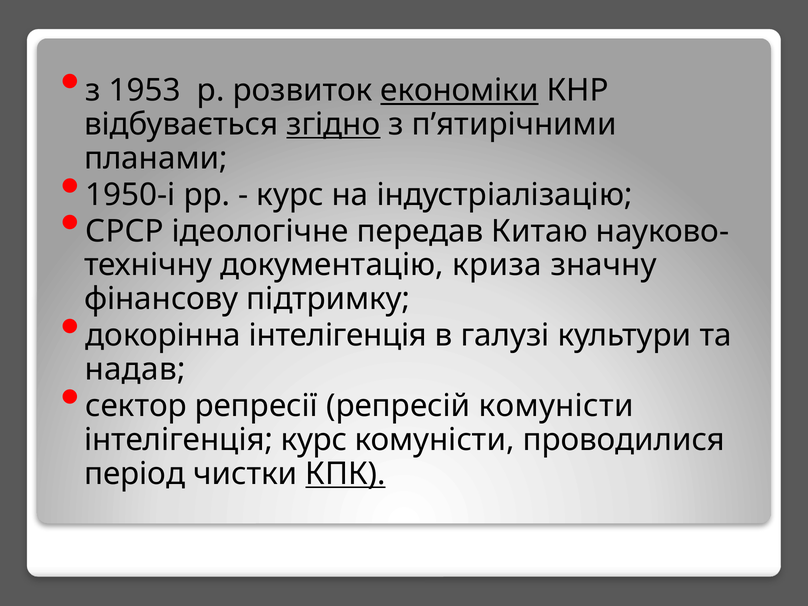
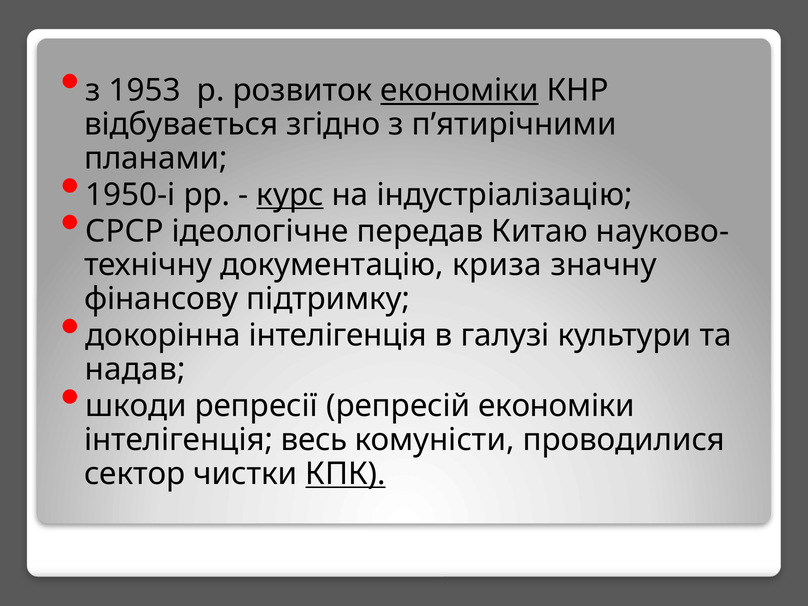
згідно underline: present -> none (333, 124)
курс underline: none -> present (290, 195)
сектор: сектор -> шкоди (136, 406)
репресій комуністи: комуністи -> економіки (556, 406)
інтелігенція курс: курс -> весь (314, 440)
період: період -> сектор (135, 474)
